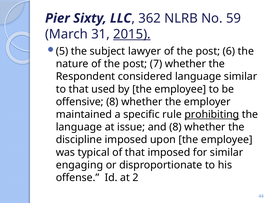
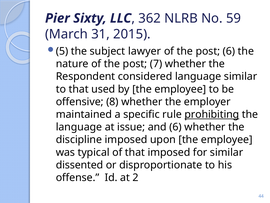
2015 underline: present -> none (132, 34)
and 8: 8 -> 6 (176, 127)
engaging: engaging -> dissented (80, 165)
